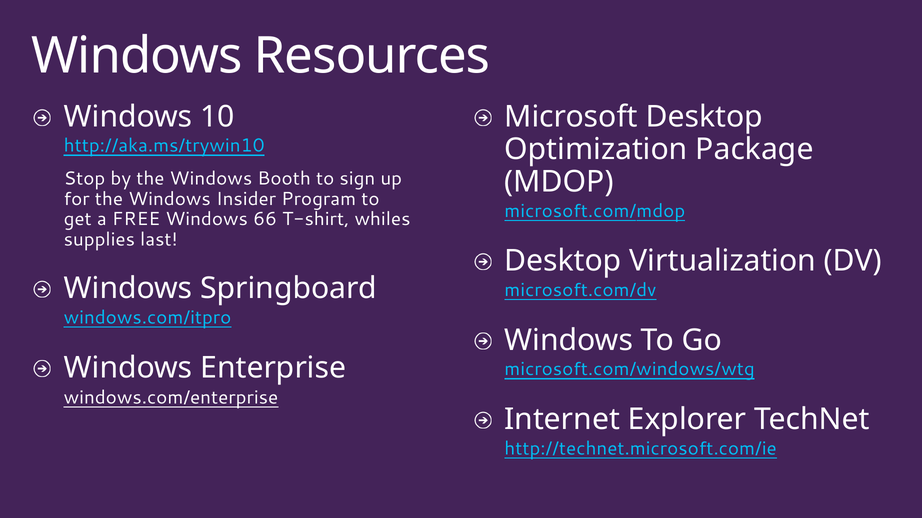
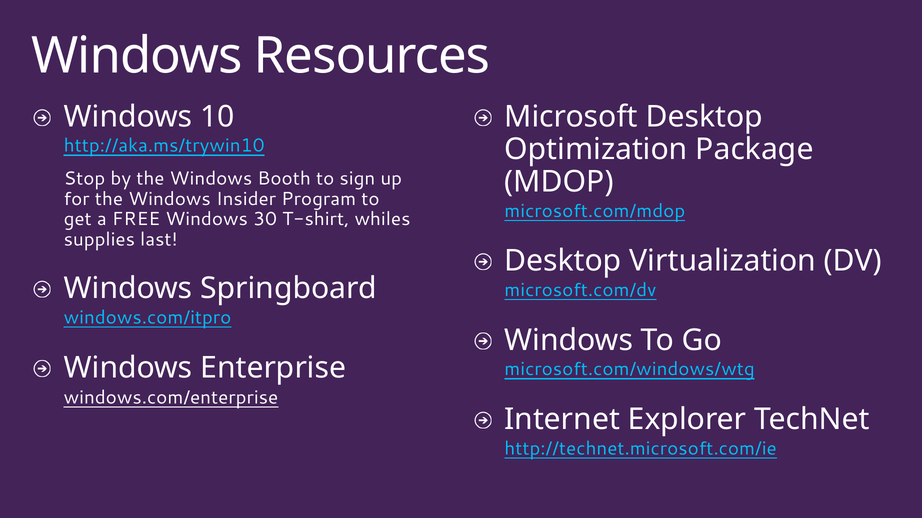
66: 66 -> 30 (265, 219)
